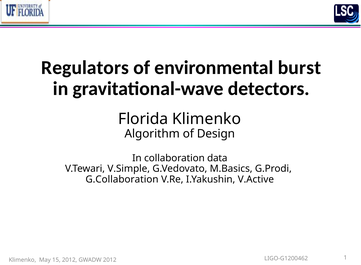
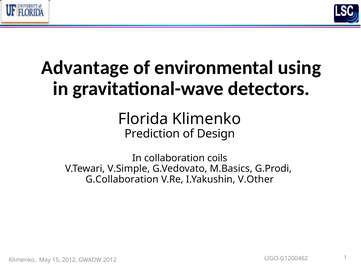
Regulators: Regulators -> Advantage (85, 67)
burst: burst -> using (299, 67)
Algorithm: Algorithm -> Prediction (152, 133)
data: data -> coils (217, 158)
V.Active: V.Active -> V.Other (256, 179)
